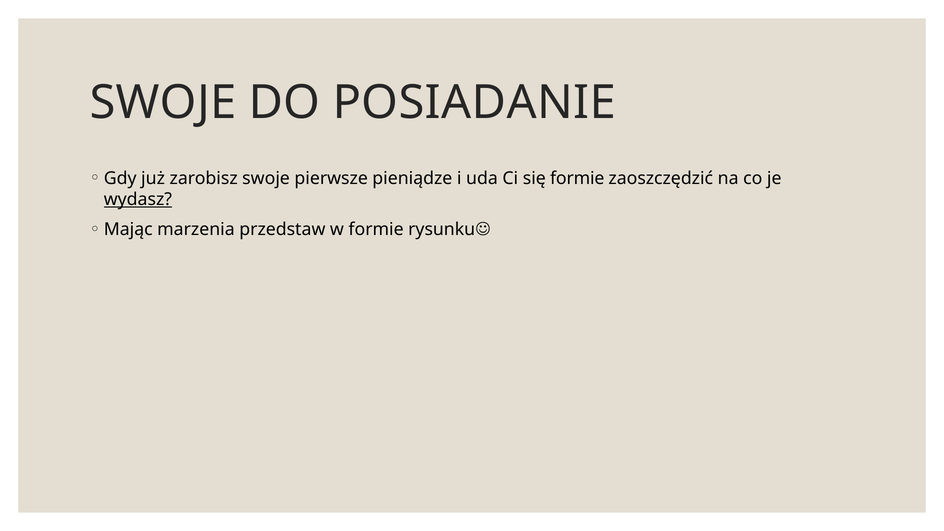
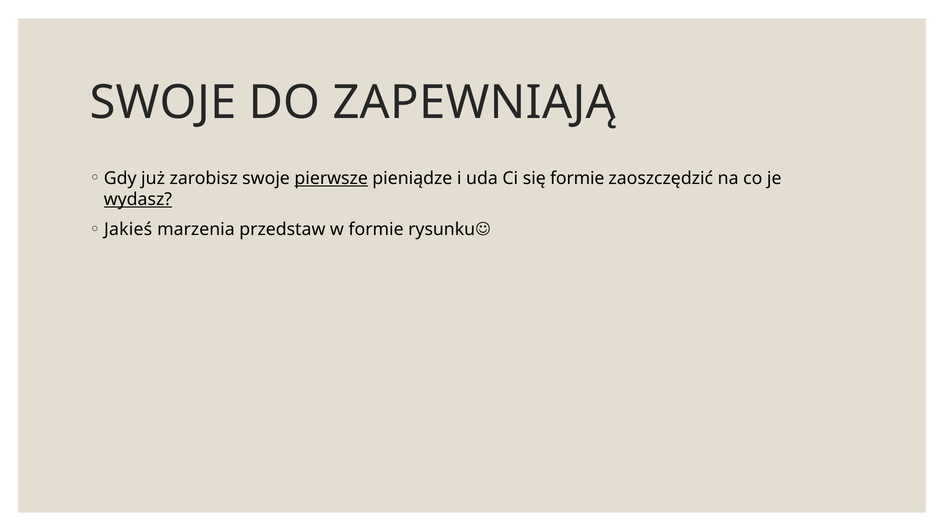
POSIADANIE: POSIADANIE -> ZAPEWNIAJĄ (474, 103)
pierwsze underline: none -> present (331, 178)
Mając: Mając -> Jakieś (128, 230)
